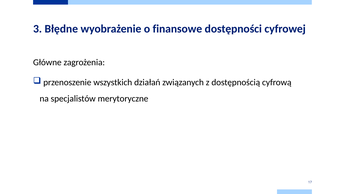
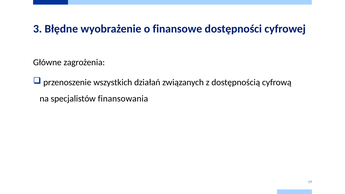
merytoryczne: merytoryczne -> finansowania (123, 99)
